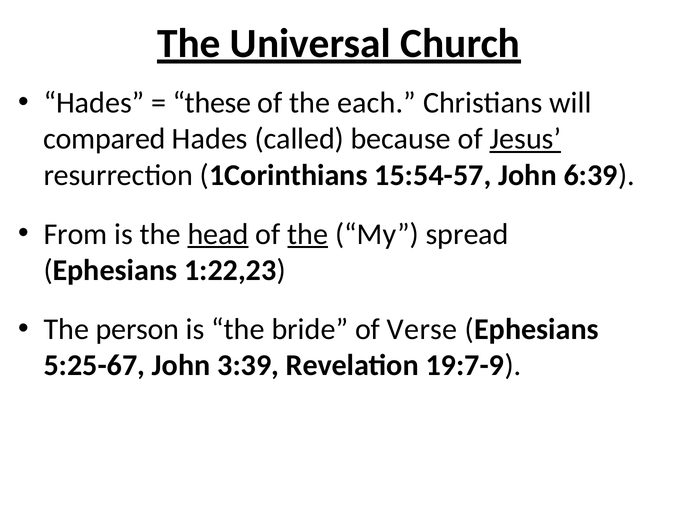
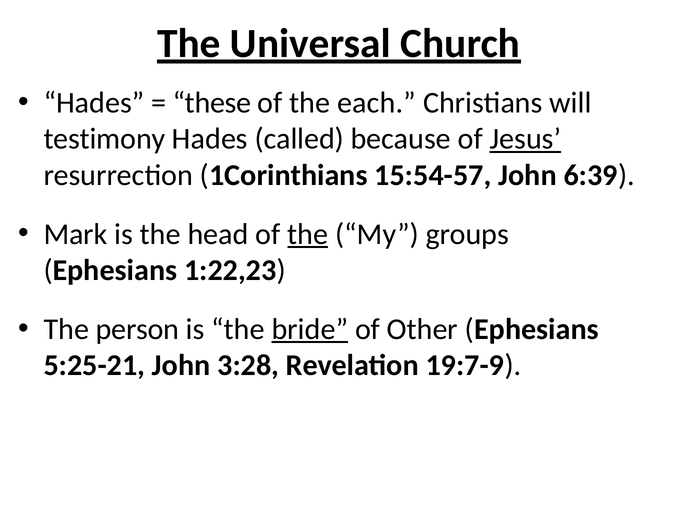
compared: compared -> testimony (104, 139)
From: From -> Mark (76, 234)
head underline: present -> none (218, 234)
spread: spread -> groups (467, 234)
bride underline: none -> present (310, 329)
Verse: Verse -> Other (422, 329)
5:25-67: 5:25-67 -> 5:25-21 (94, 365)
3:39: 3:39 -> 3:28 (248, 365)
